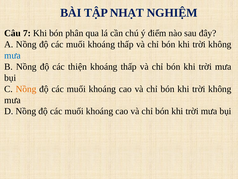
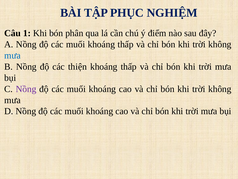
NHẠT: NHẠT -> PHỤC (127, 13)
7: 7 -> 1 (27, 33)
Nồng colour: orange -> purple (26, 89)
